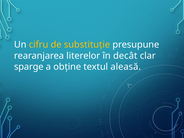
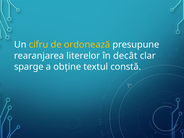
substituție: substituție -> ordonează (87, 45)
aleasă: aleasă -> constă (126, 67)
